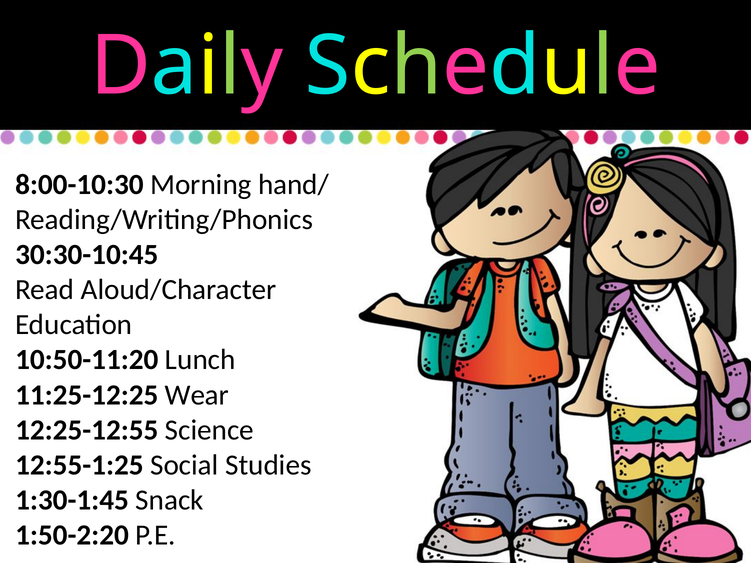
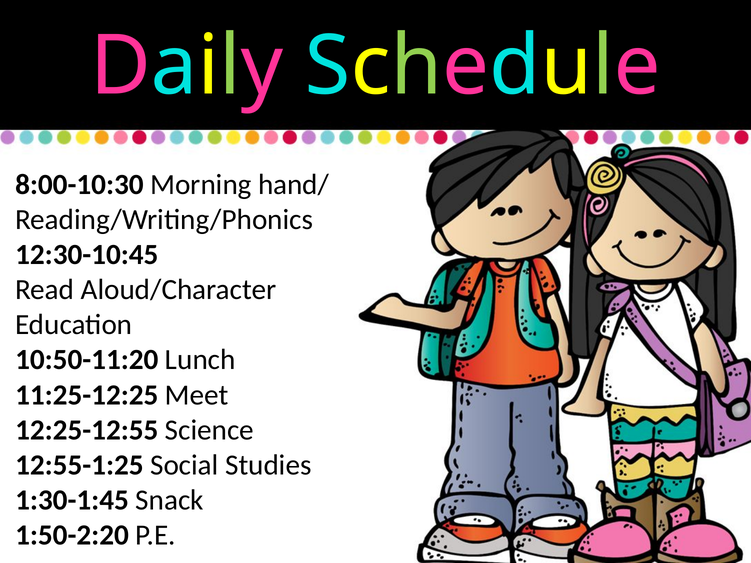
30:30-10:45: 30:30-10:45 -> 12:30-10:45 (87, 255)
Wear: Wear -> Meet (197, 395)
